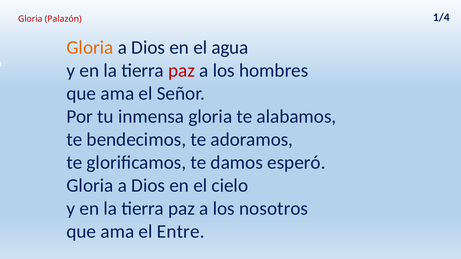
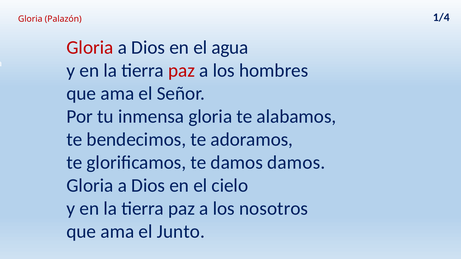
Gloria colour: orange -> red (90, 48)
damos esperó: esperó -> damos (296, 163)
Entre: Entre -> Junto (181, 232)
